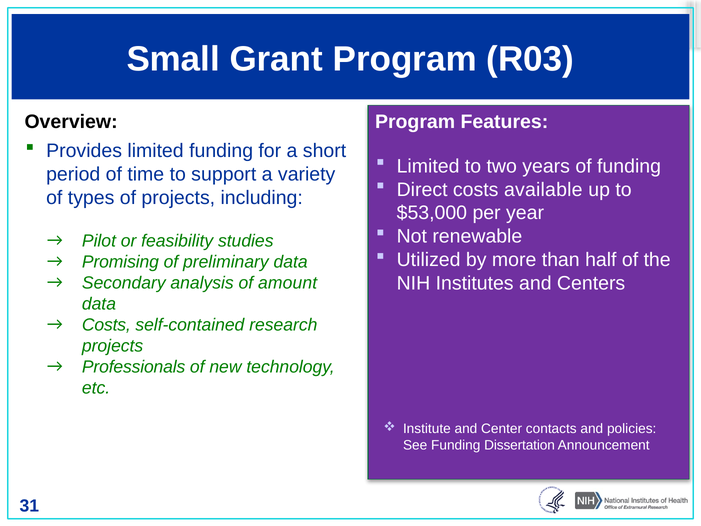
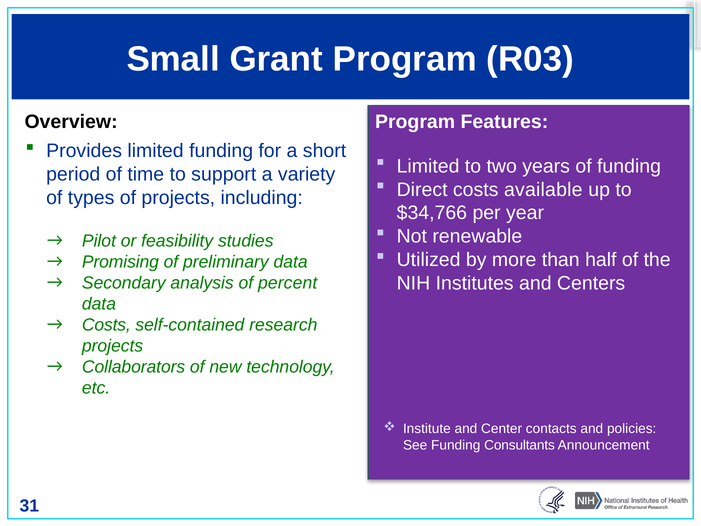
$53,000: $53,000 -> $34,766 (432, 213)
amount: amount -> percent (288, 283)
Professionals: Professionals -> Collaborators (134, 367)
Dissertation: Dissertation -> Consultants (520, 445)
